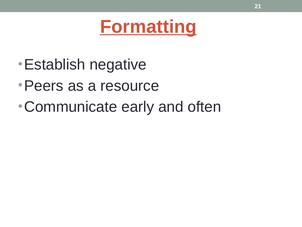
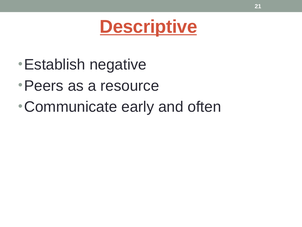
Formatting: Formatting -> Descriptive (148, 27)
